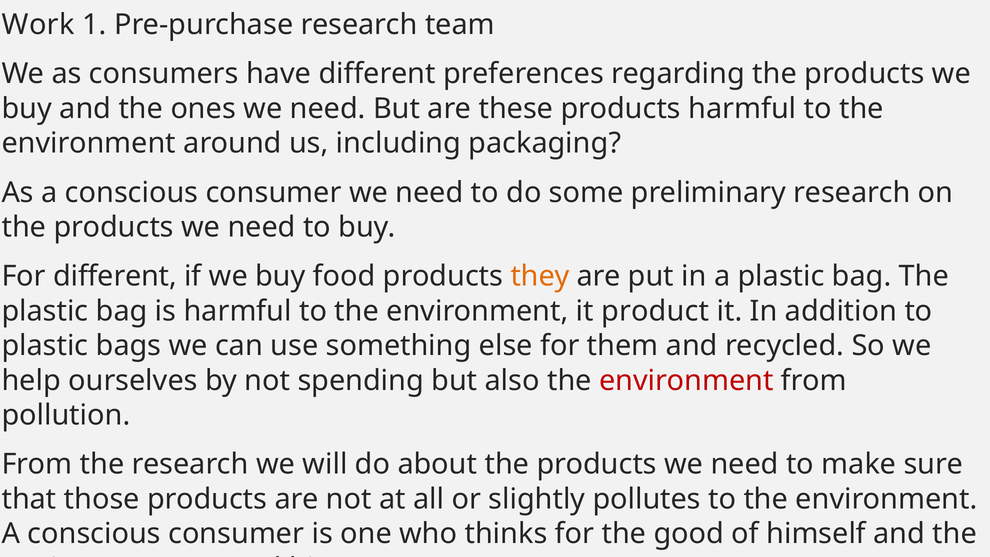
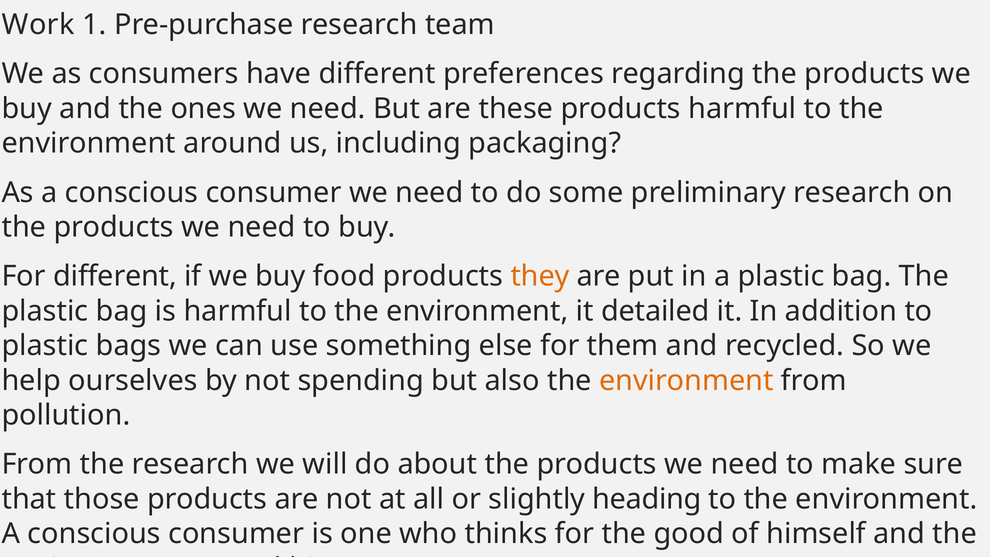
product: product -> detailed (655, 311)
environment colour: red -> orange (686, 380)
pollutes: pollutes -> heading (647, 499)
